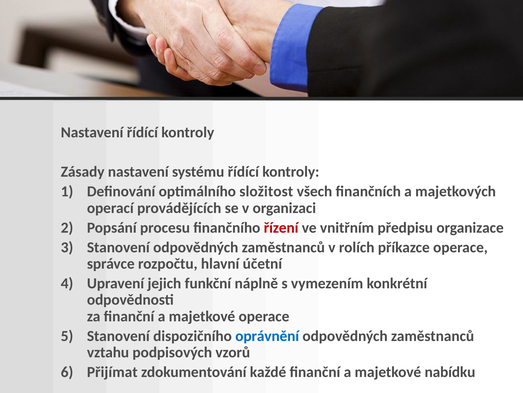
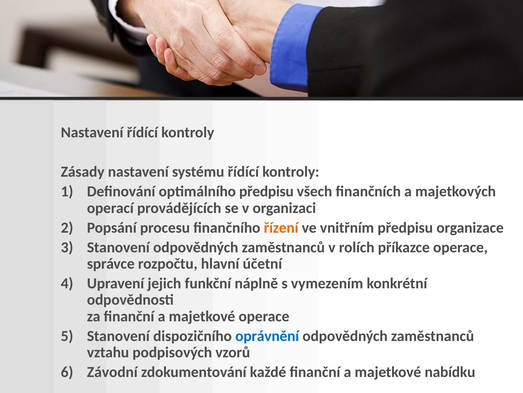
optimálního složitost: složitost -> předpisu (266, 191)
řízení colour: red -> orange (281, 227)
Přijímat: Přijímat -> Závodní (112, 372)
